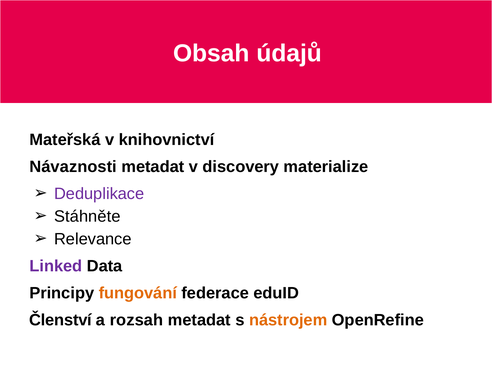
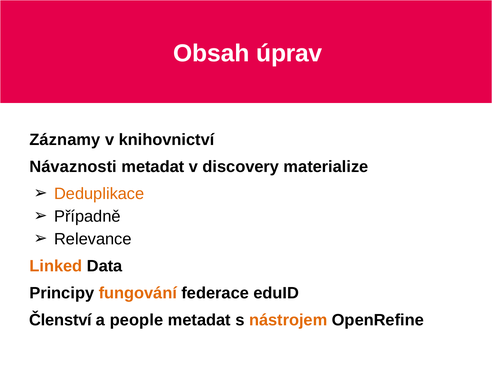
údajů: údajů -> úprav (289, 53)
Mateřská: Mateřská -> Záznamy (65, 140)
Deduplikace colour: purple -> orange (99, 194)
Stáhněte: Stáhněte -> Případně (87, 216)
Linked colour: purple -> orange (56, 266)
rozsah: rozsah -> people (136, 320)
